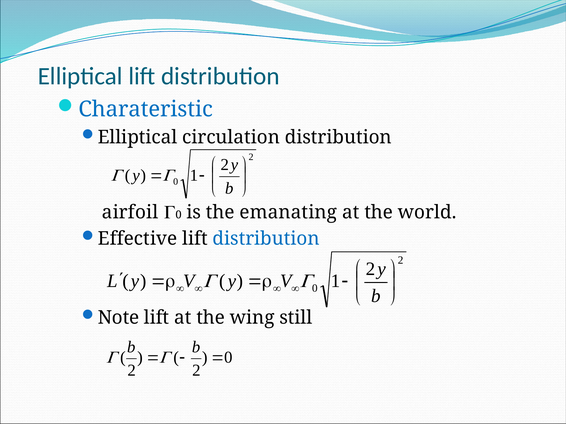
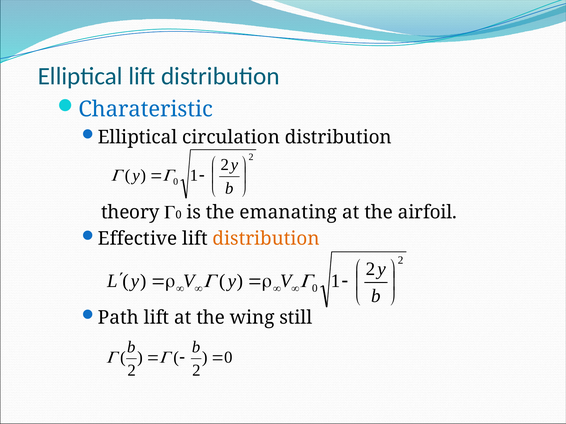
airfoil: airfoil -> theory (130, 212)
world: world -> airfoil (427, 212)
distribution colour: blue -> orange (266, 239)
Note: Note -> Path (118, 318)
